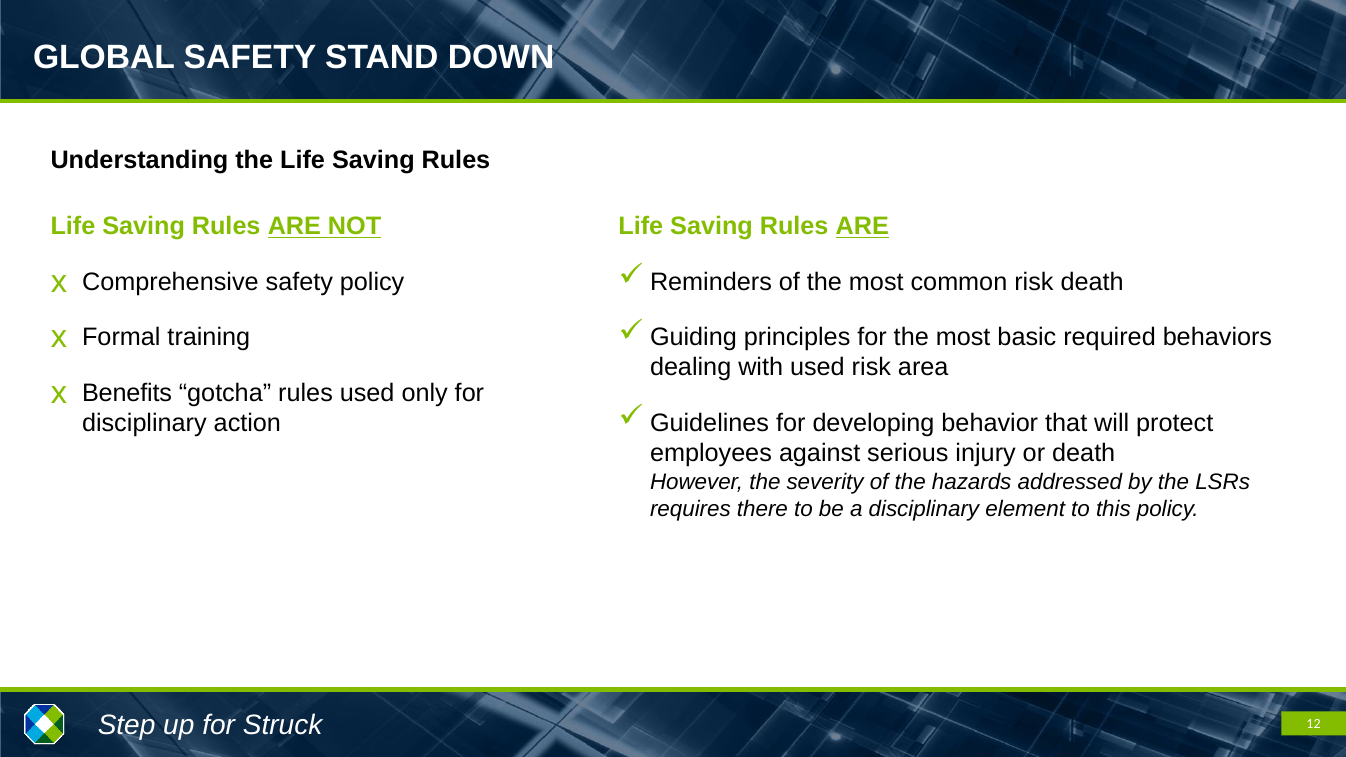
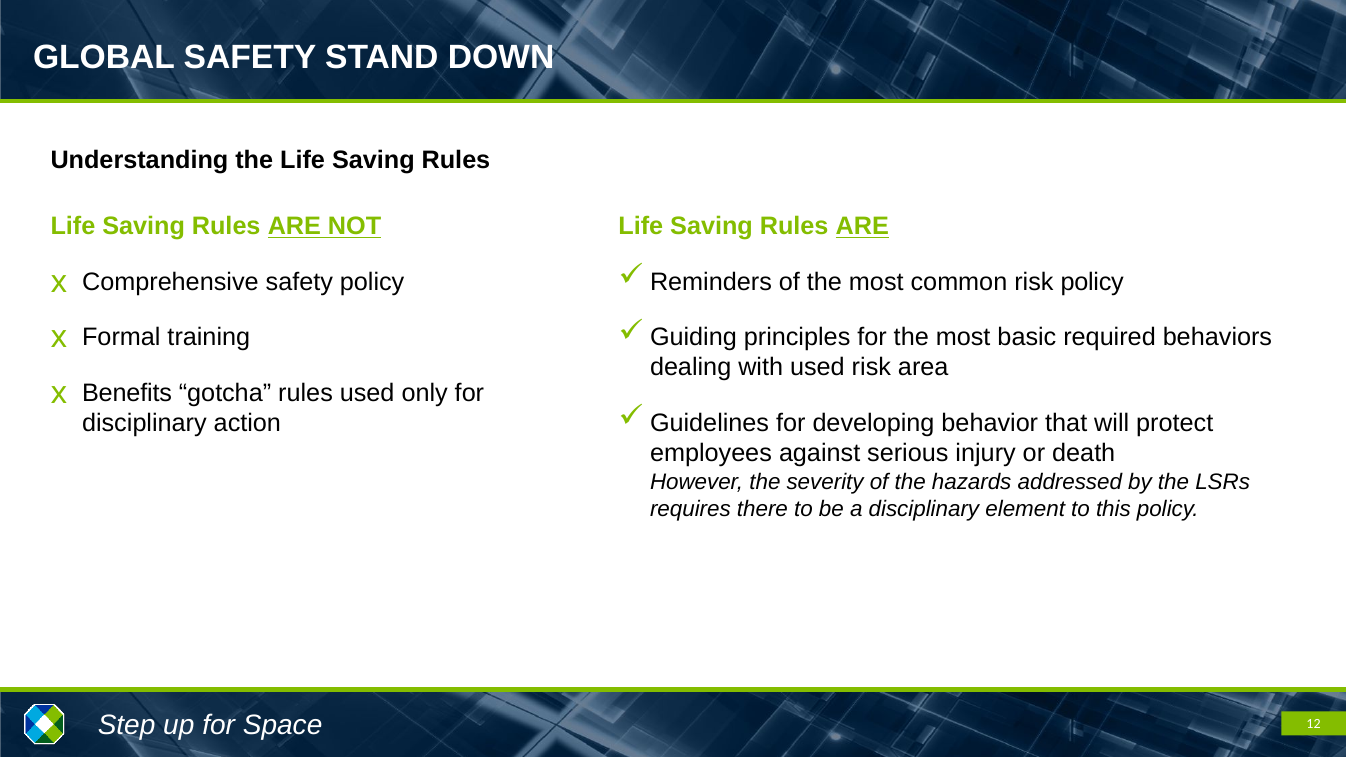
risk death: death -> policy (1092, 282)
Struck: Struck -> Space (283, 725)
